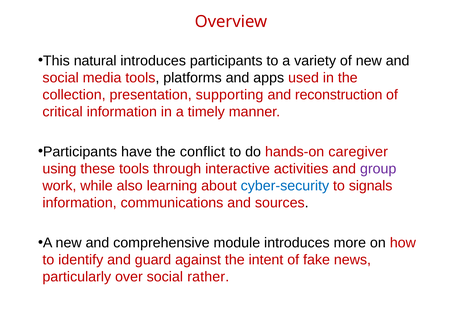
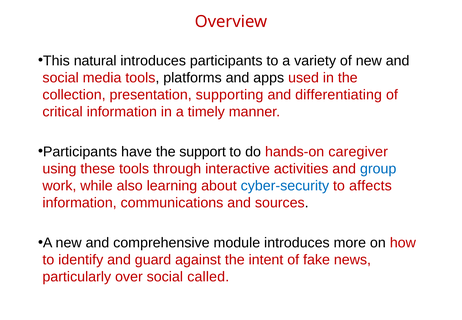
reconstruction: reconstruction -> differentiating (339, 95)
conflict: conflict -> support (203, 152)
group colour: purple -> blue (378, 169)
signals: signals -> affects (370, 186)
rather: rather -> called (208, 277)
